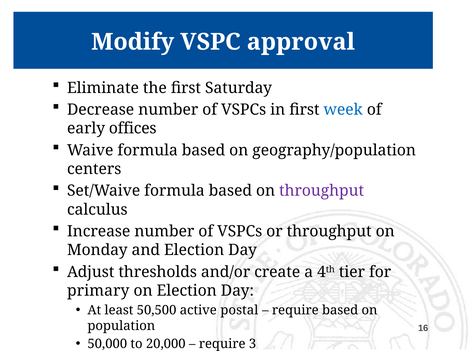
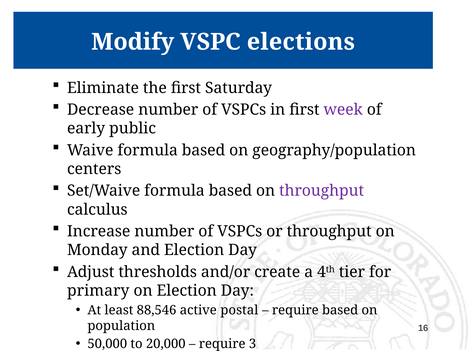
approval: approval -> elections (301, 42)
week colour: blue -> purple (343, 110)
offices: offices -> public (133, 128)
50,500: 50,500 -> 88,546 (157, 310)
